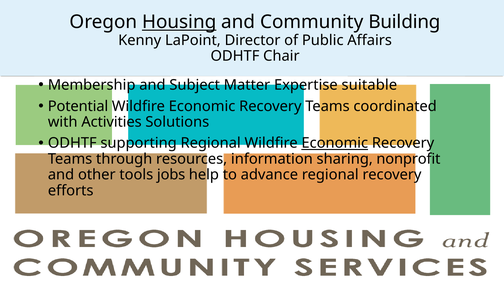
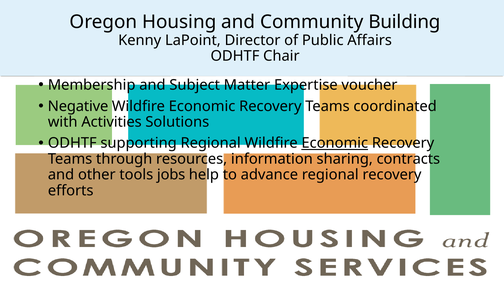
Housing underline: present -> none (179, 22)
suitable: suitable -> voucher (369, 85)
Potential: Potential -> Negative (78, 106)
nonprofit: nonprofit -> contracts (408, 159)
